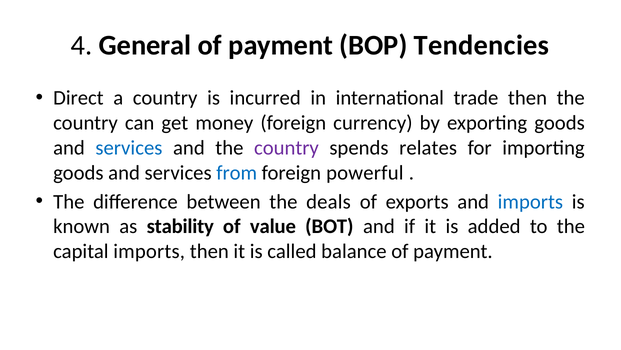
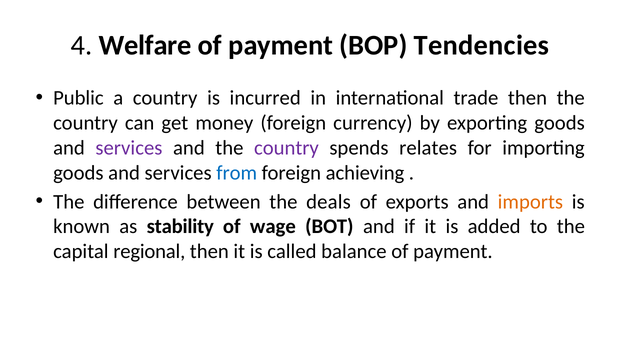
General: General -> Welfare (145, 45)
Direct: Direct -> Public (78, 98)
services colour: blue -> purple (129, 147)
powerful: powerful -> achieving (365, 172)
imports colour: blue -> orange (530, 201)
value: value -> wage (273, 226)
capital imports: imports -> regional (149, 251)
